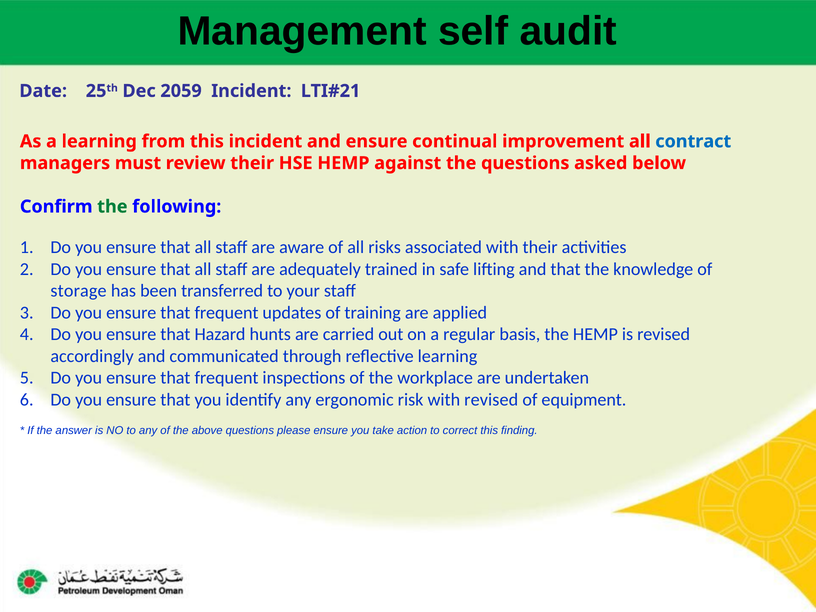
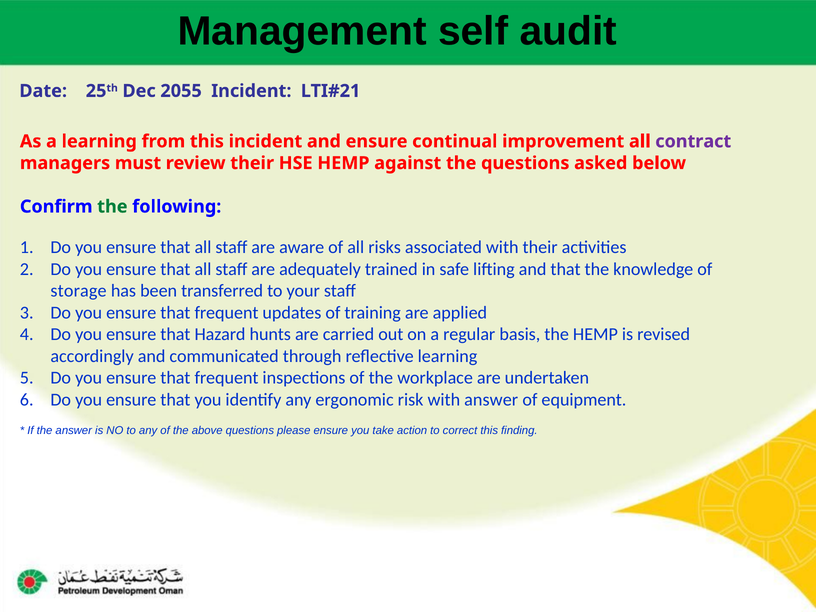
2059: 2059 -> 2055 (181, 91)
contract colour: blue -> purple (693, 141)
with revised: revised -> answer (491, 400)
